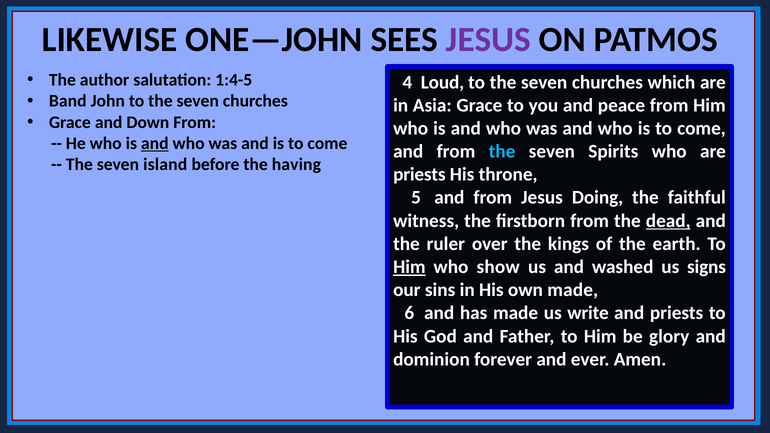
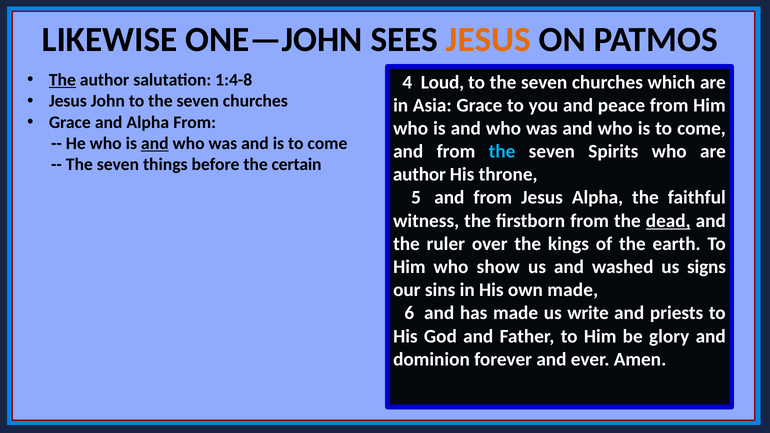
JESUS colour: purple -> orange (488, 40)
The underline: none -> present (62, 80)
1:4-5: 1:4-5 -> 1:4-8 (234, 80)
Band: Band -> Jesus (68, 101)
and Down: Down -> Alpha (148, 122)
island: island -> things (165, 165)
having: having -> certain (297, 165)
priests: priests -> author (419, 175)
Jesus Doing: Doing -> Alpha (598, 198)
Him underline: present -> none (409, 267)
